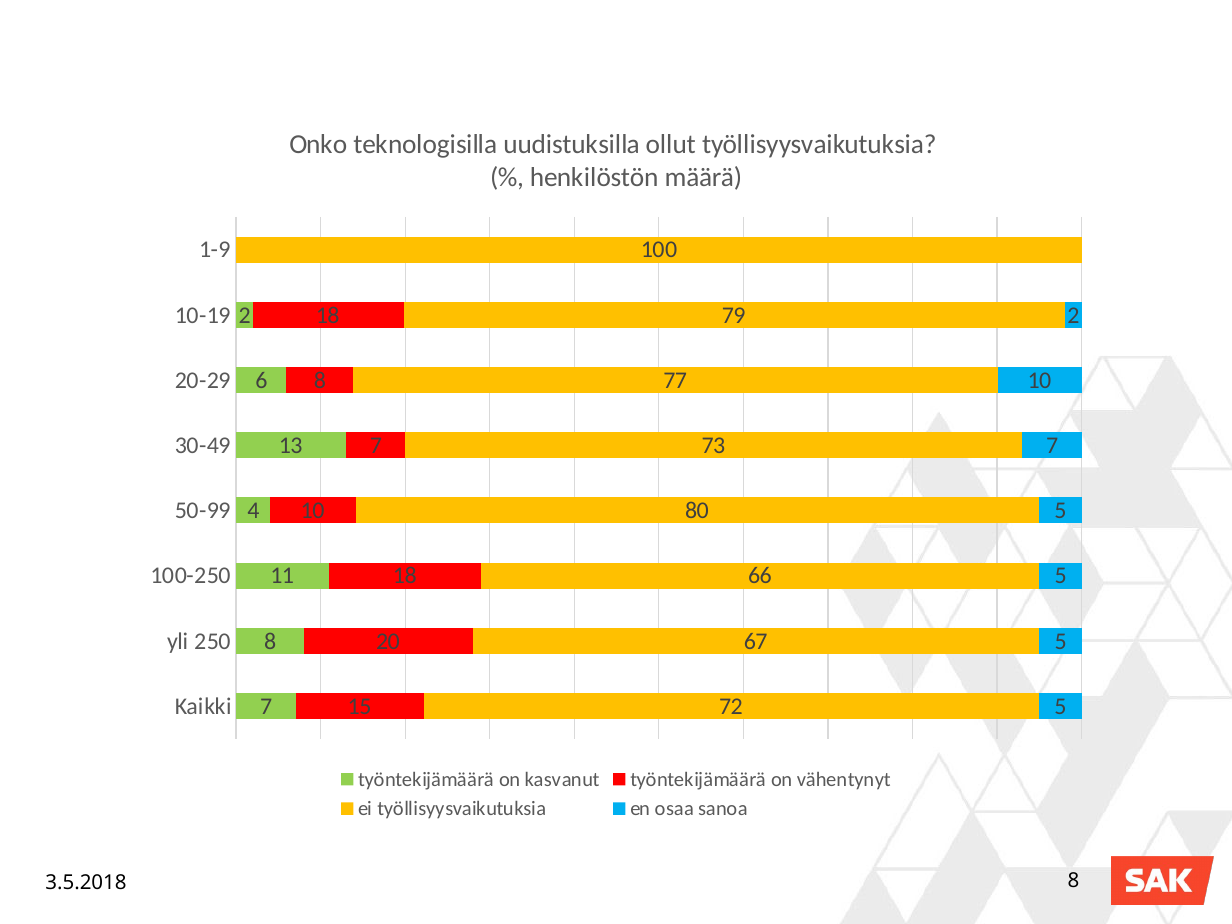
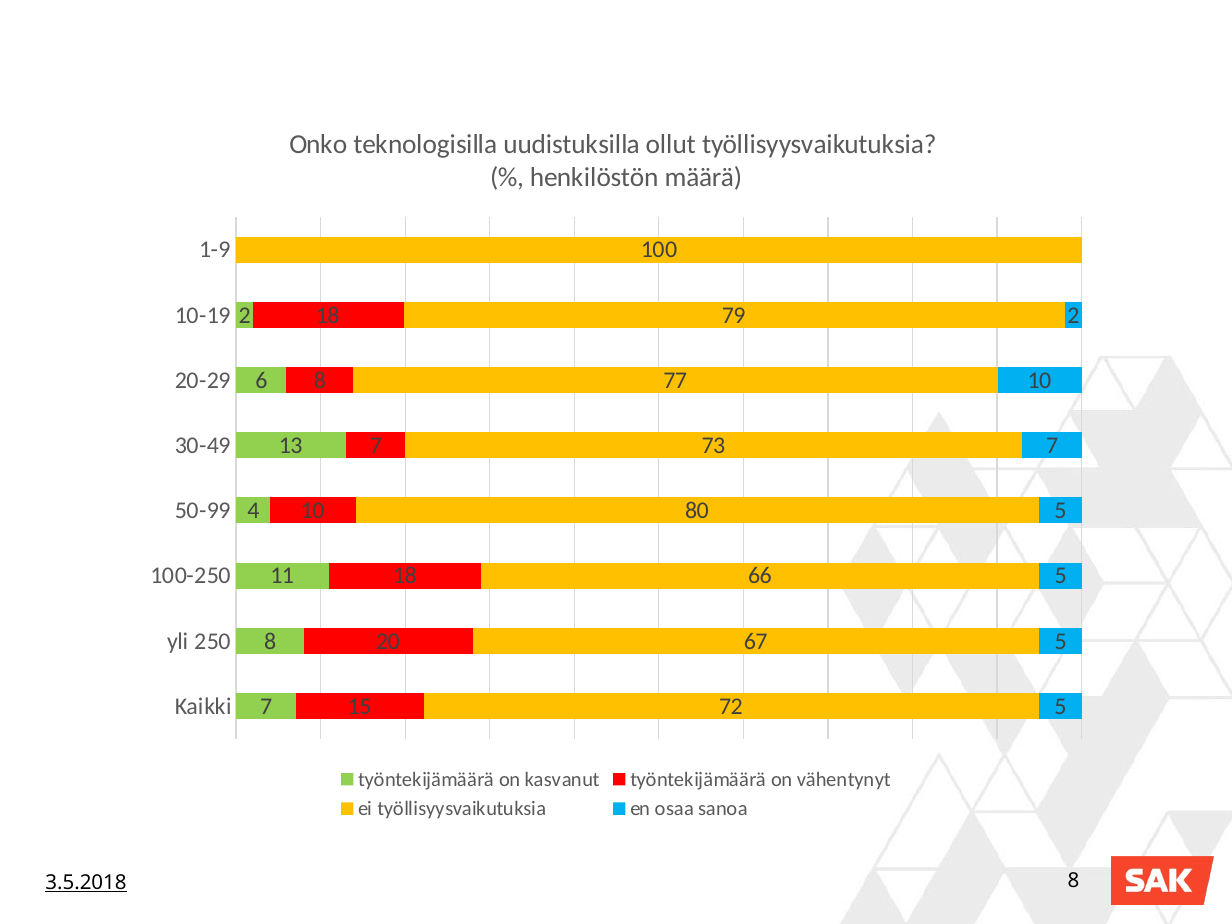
3.5.2018 underline: none -> present (86, 882)
